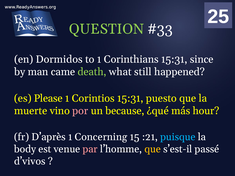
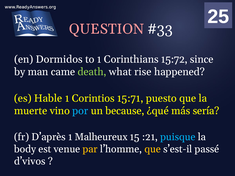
QUESTION colour: light green -> pink (106, 29)
Corinthians 15:31: 15:31 -> 15:72 (174, 59)
still: still -> rise (143, 72)
Please: Please -> Hable (48, 98)
Corintios 15:31: 15:31 -> 15:71 (130, 98)
por colour: pink -> light blue (80, 111)
hour: hour -> sería (206, 111)
Concerning: Concerning -> Malheureux (101, 137)
par colour: pink -> yellow (90, 149)
